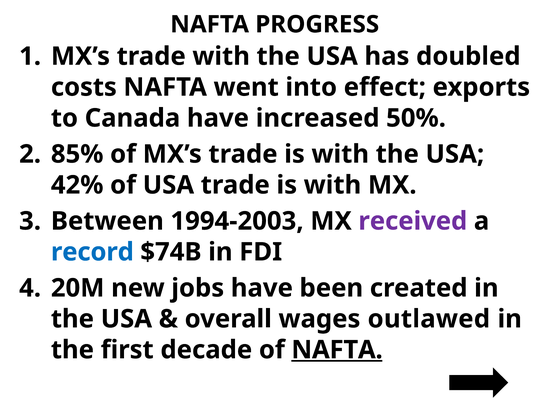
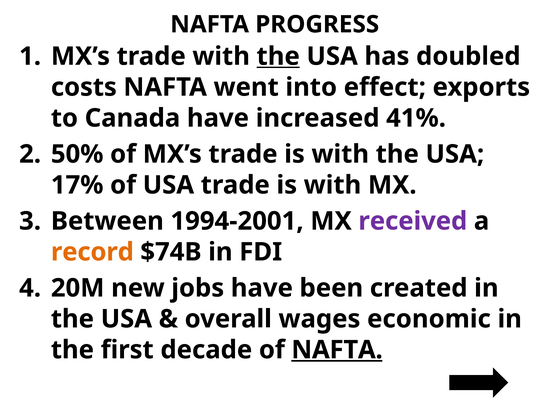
the underline: none -> present (278, 56)
50%: 50% -> 41% (416, 118)
85%: 85% -> 50% (77, 154)
42%: 42% -> 17% (77, 185)
1994-2003: 1994-2003 -> 1994-2001 (237, 221)
record colour: blue -> orange (92, 252)
outlawed: outlawed -> economic (429, 319)
